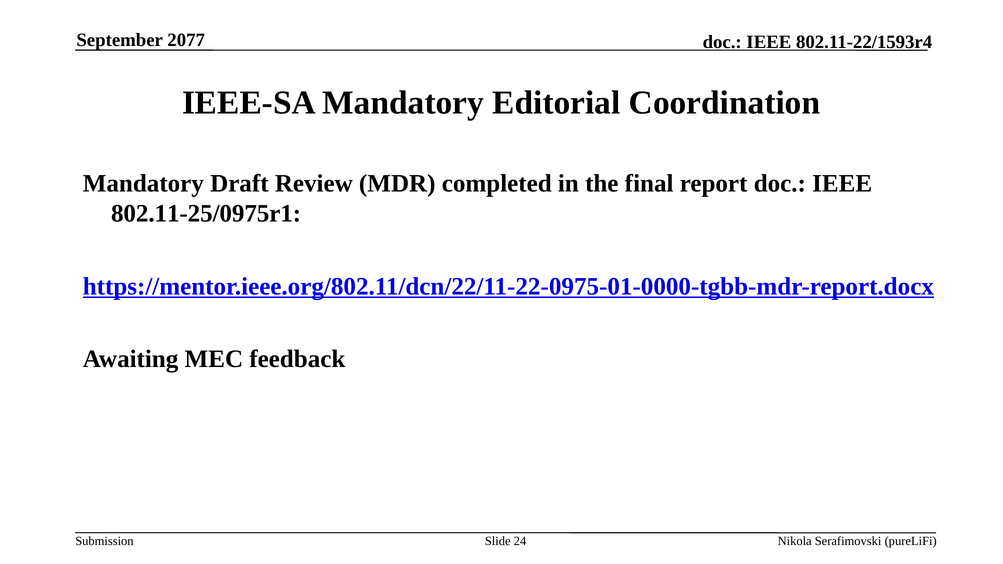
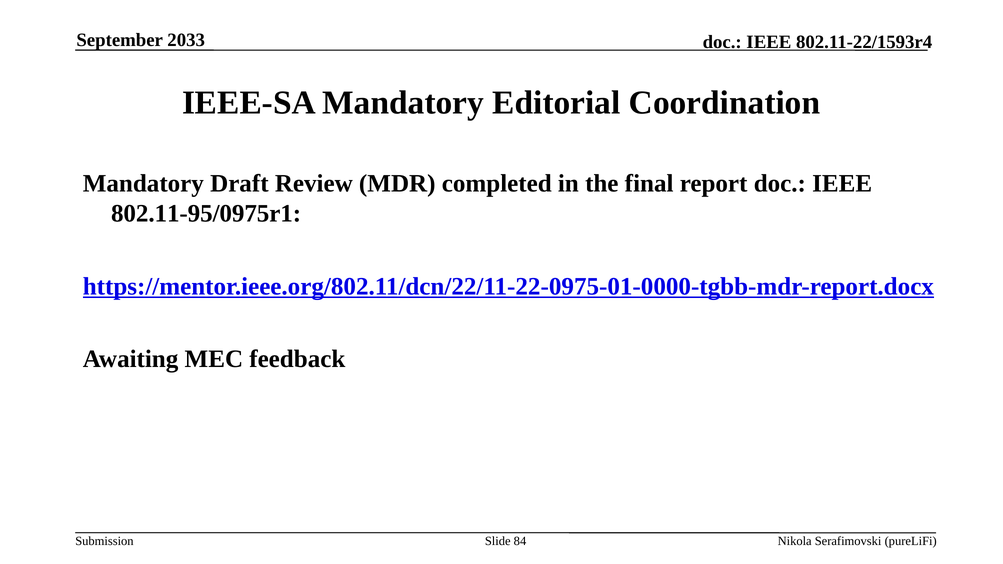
2077: 2077 -> 2033 (186, 40)
802.11-25/0975r1: 802.11-25/0975r1 -> 802.11-95/0975r1 (206, 214)
24: 24 -> 84 (520, 541)
